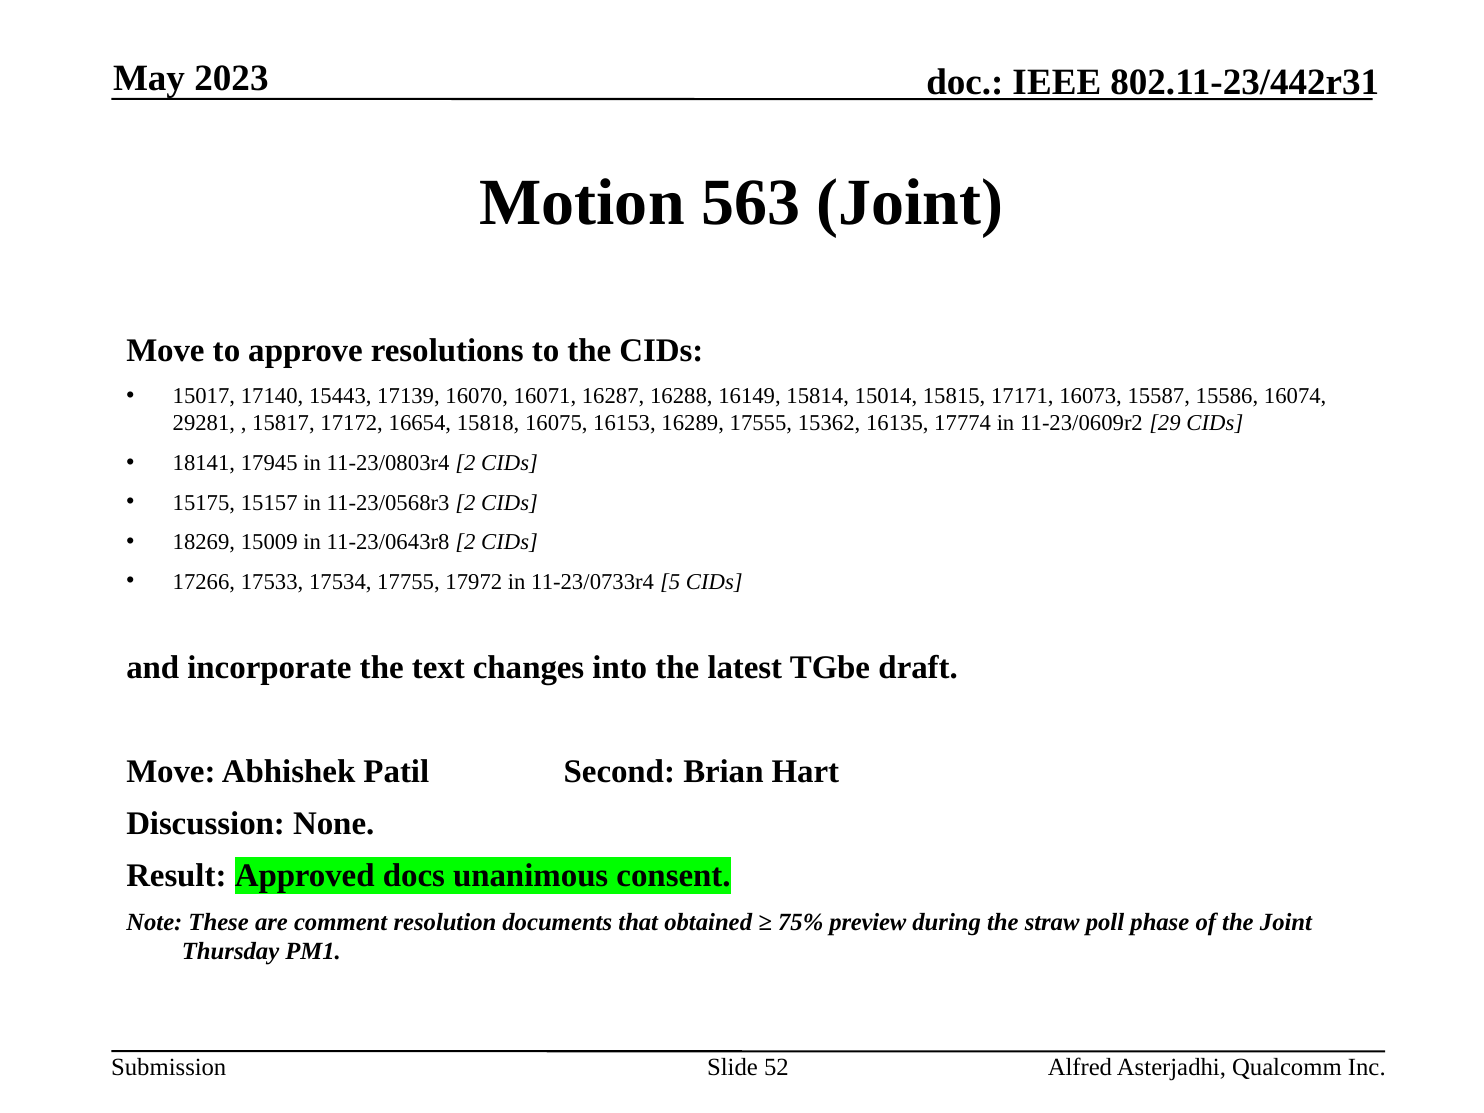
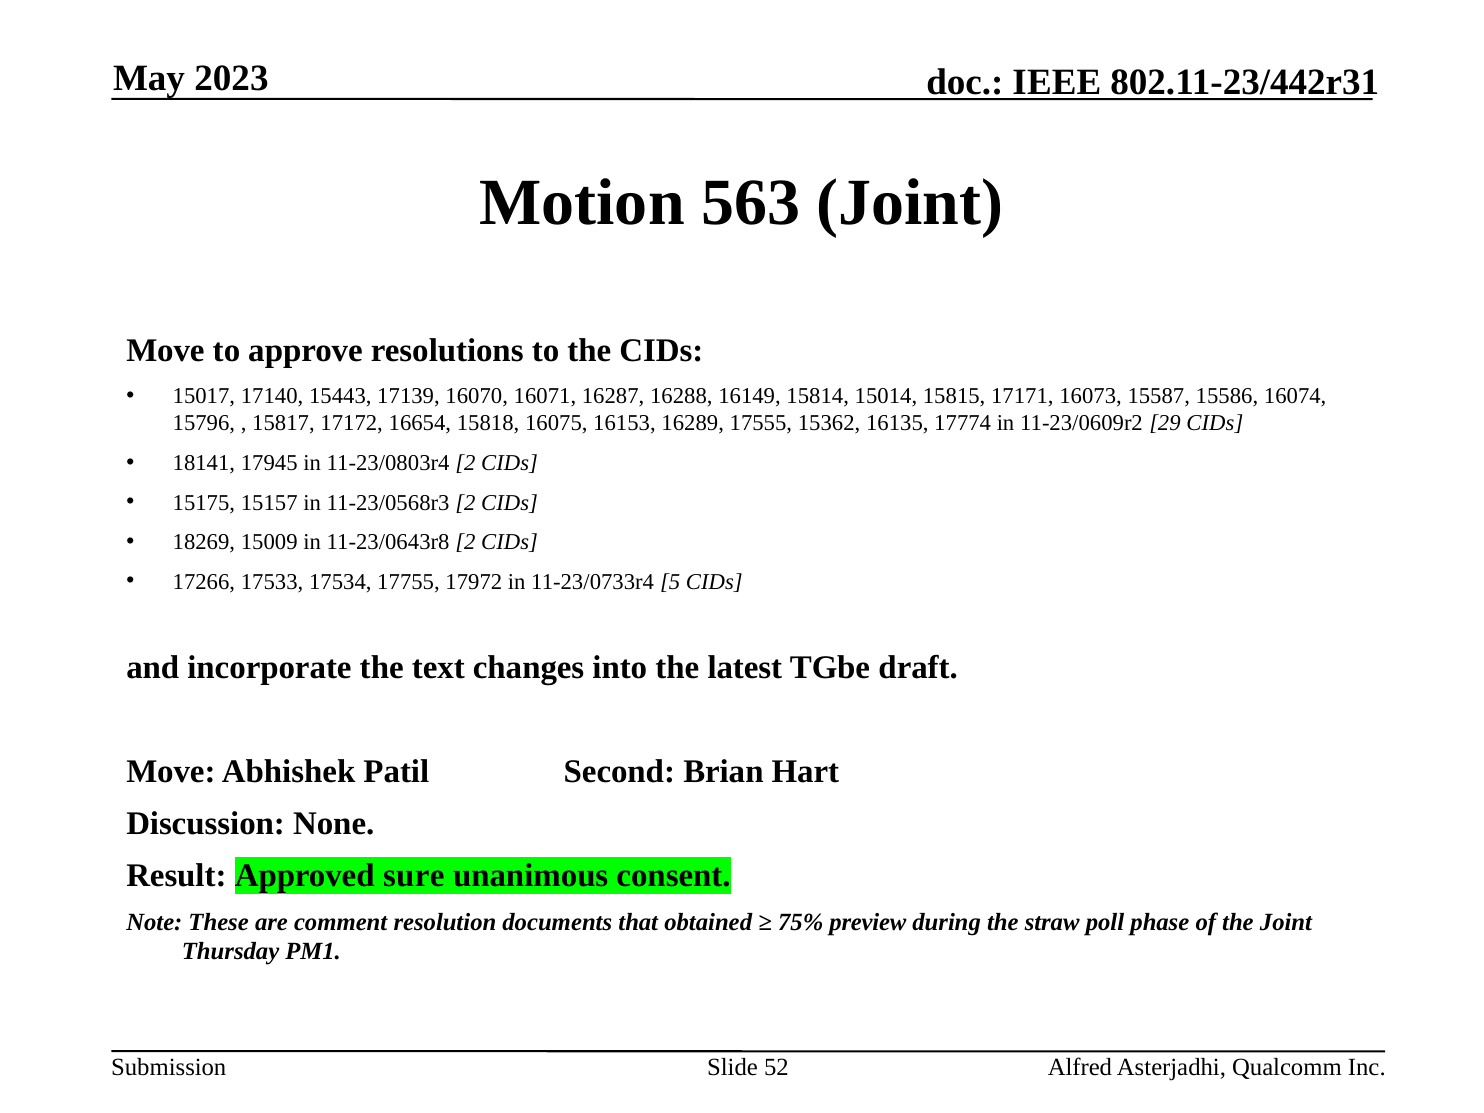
29281: 29281 -> 15796 (204, 423)
docs: docs -> sure (414, 876)
